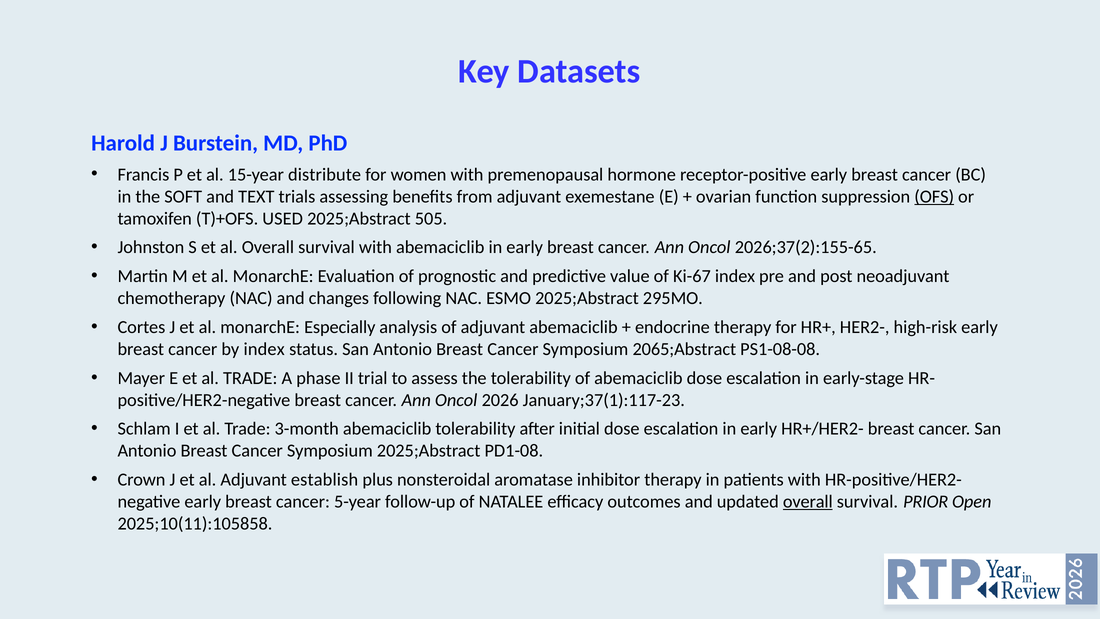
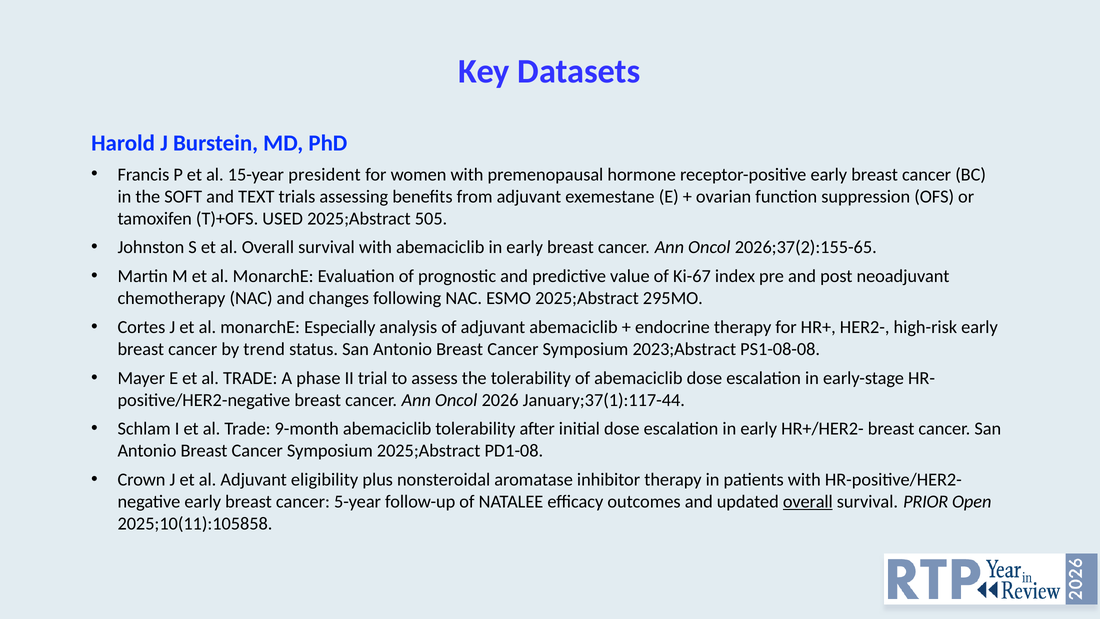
distribute: distribute -> president (325, 174)
OFS underline: present -> none (934, 196)
by index: index -> trend (264, 349)
2065;Abstract: 2065;Abstract -> 2023;Abstract (684, 349)
January;37(1):117-23: January;37(1):117-23 -> January;37(1):117-44 (604, 400)
3-month: 3-month -> 9-month (307, 429)
establish: establish -> eligibility (325, 480)
